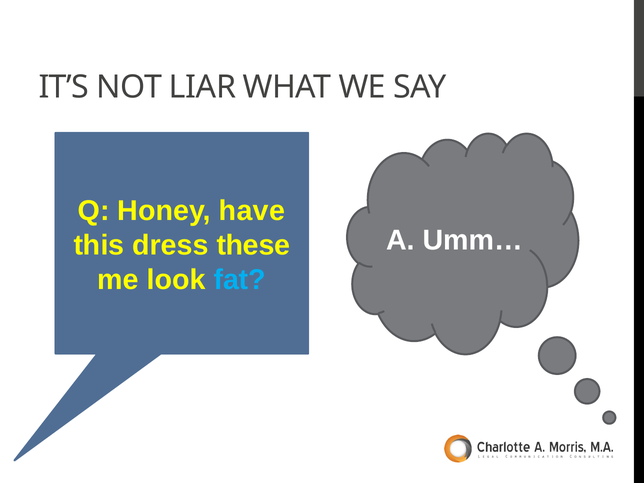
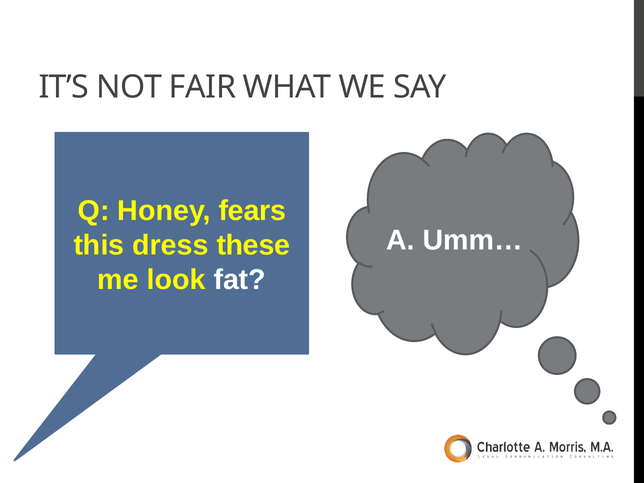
LIAR: LIAR -> FAIR (202, 87)
have: have -> fears (252, 211)
fat colour: light blue -> white (240, 280)
